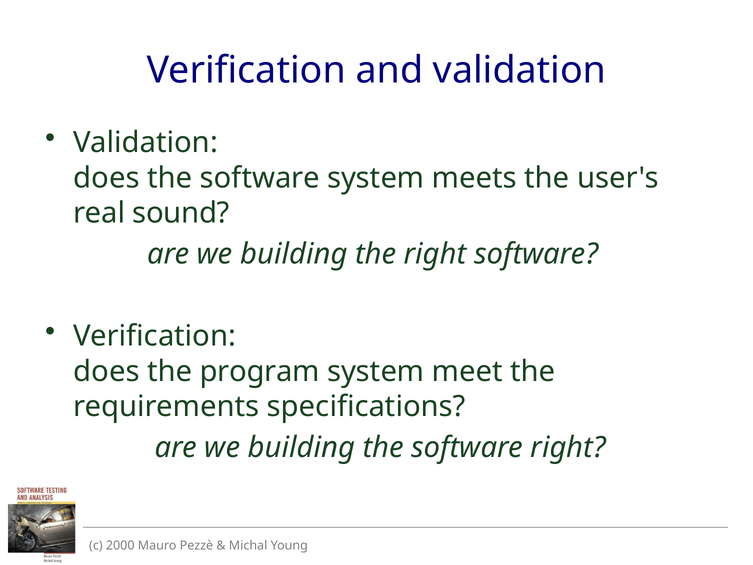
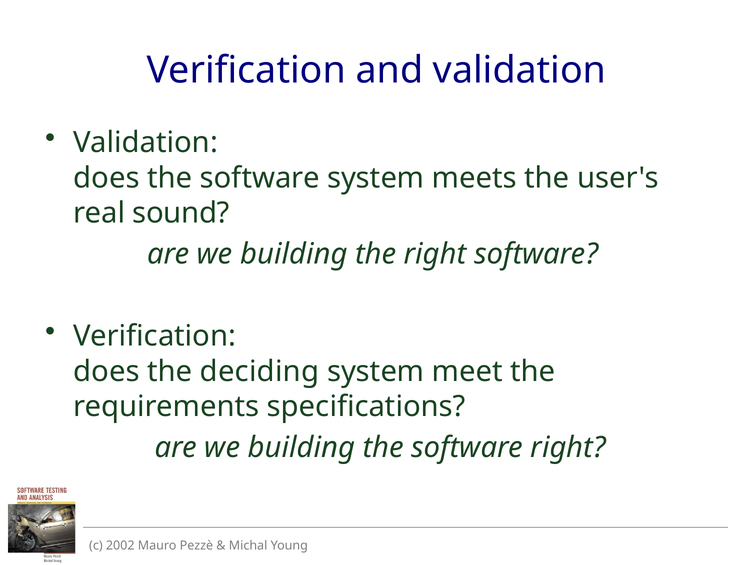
program: program -> deciding (260, 371)
2000: 2000 -> 2002 (120, 546)
